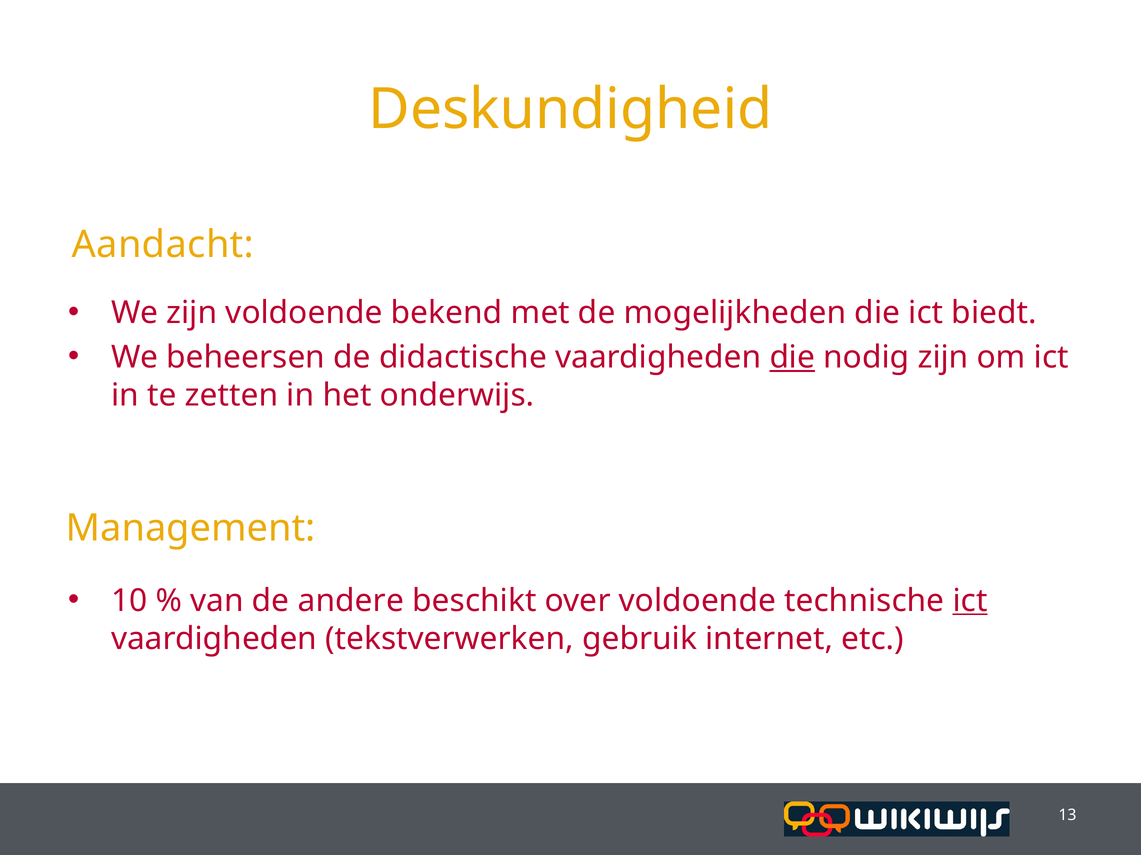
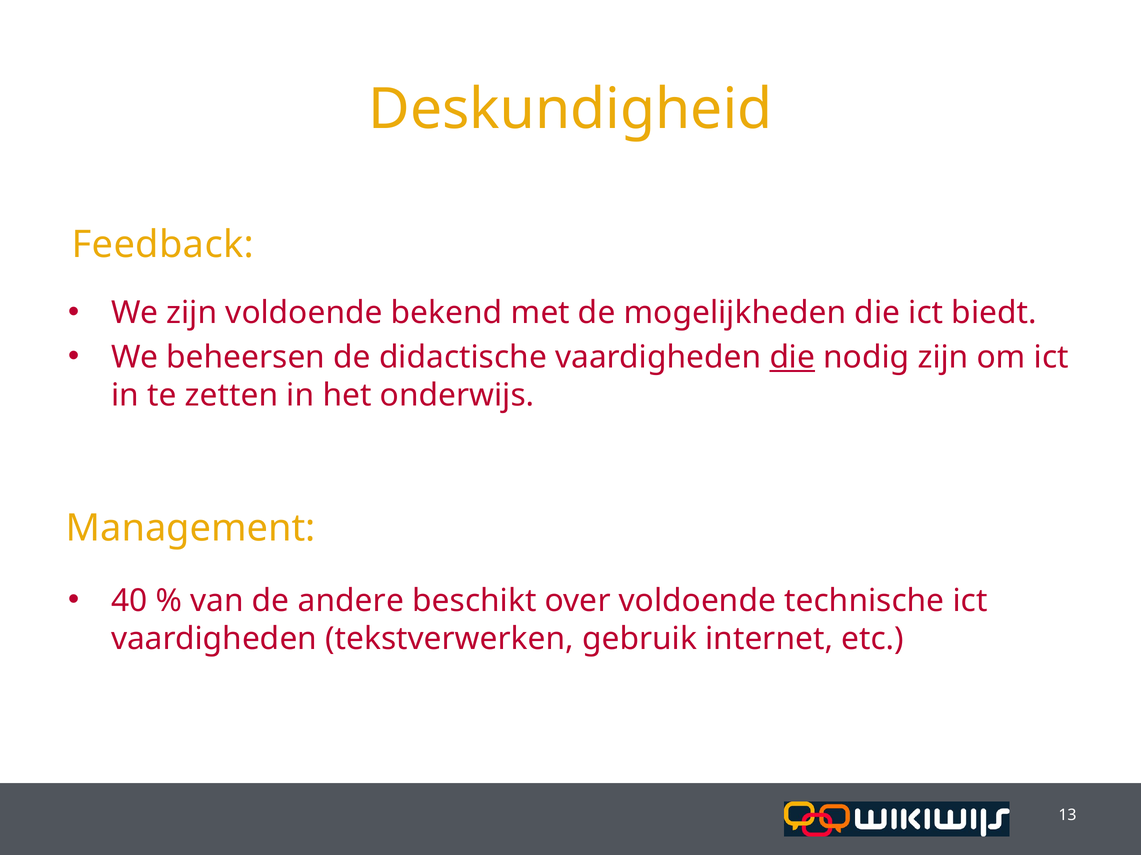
Aandacht: Aandacht -> Feedback (163, 245)
10: 10 -> 40 (129, 601)
ict underline: present -> none (970, 601)
